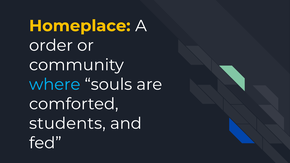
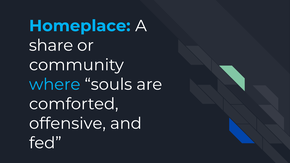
Homeplace colour: yellow -> light blue (80, 26)
order: order -> share (51, 45)
students: students -> offensive (67, 124)
